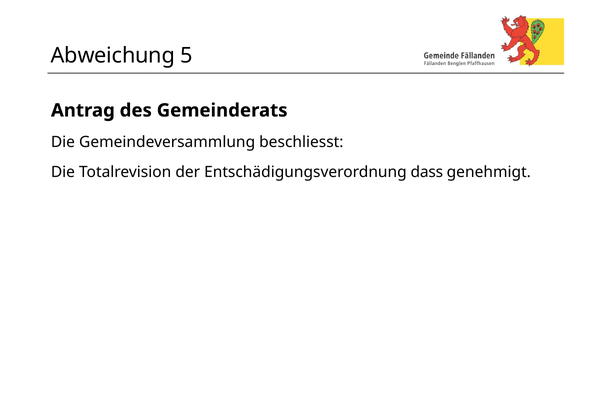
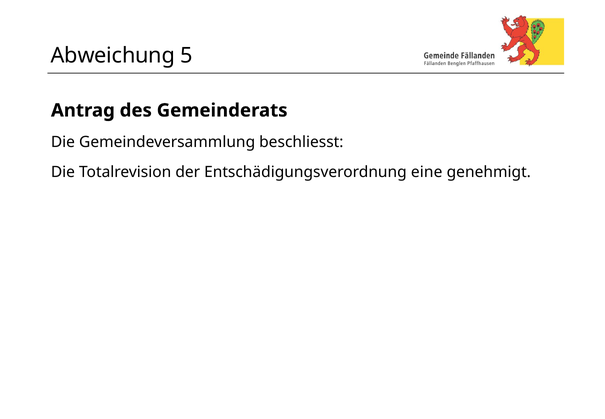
dass: dass -> eine (427, 172)
